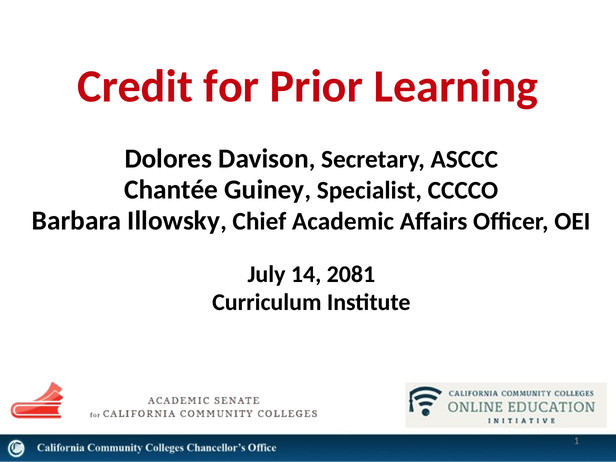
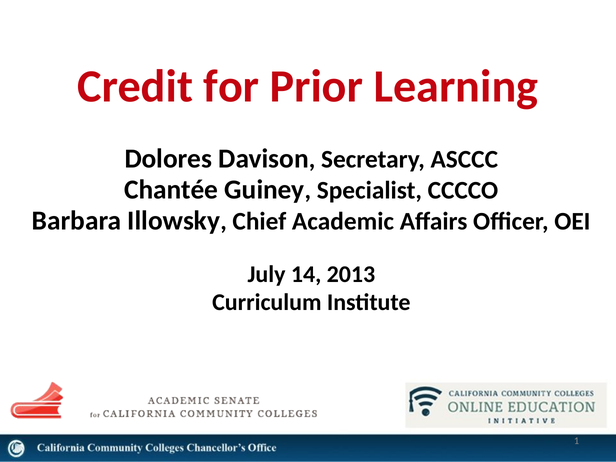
2081: 2081 -> 2013 (351, 275)
